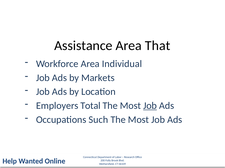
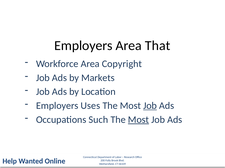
Assistance: Assistance -> Employers (83, 46)
Individual: Individual -> Copyright (122, 64)
Total: Total -> Uses (90, 106)
Most underline: none -> present (138, 120)
